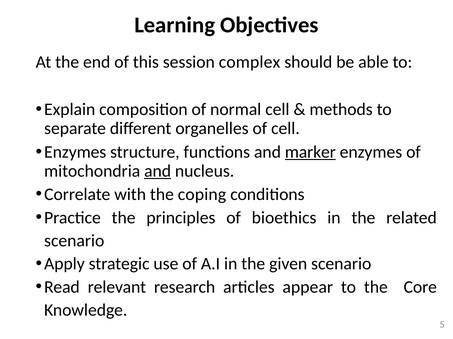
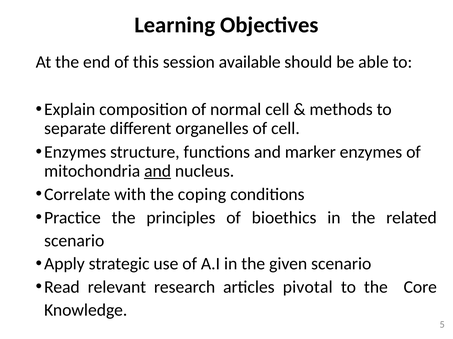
complex: complex -> available (250, 62)
marker underline: present -> none (310, 152)
appear: appear -> pivotal (308, 288)
